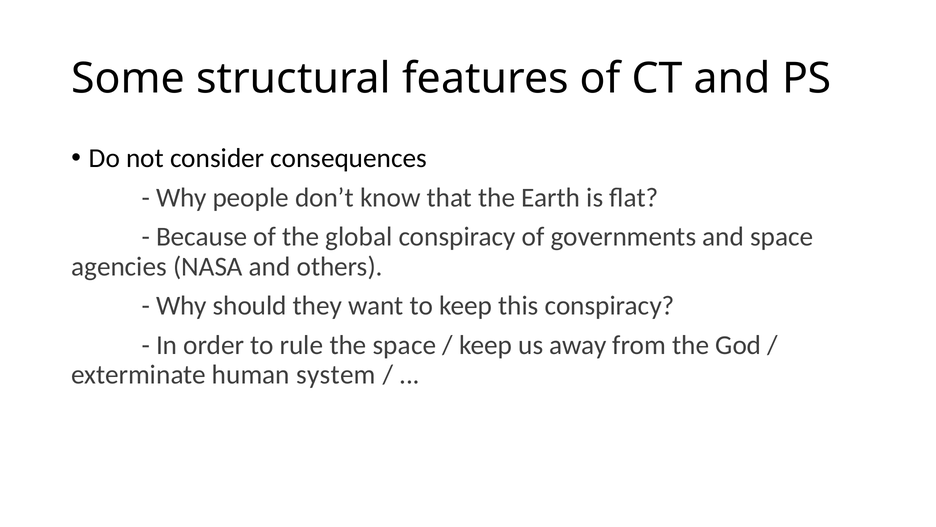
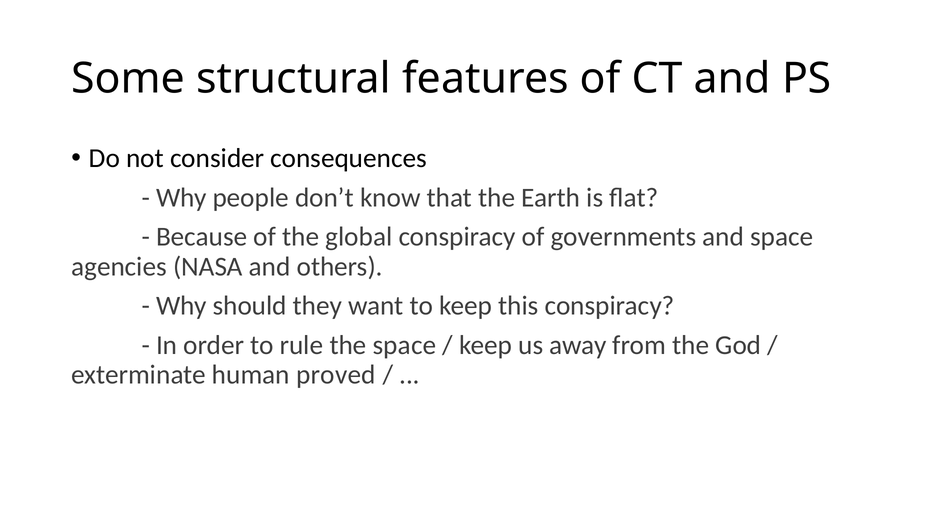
system: system -> proved (336, 374)
